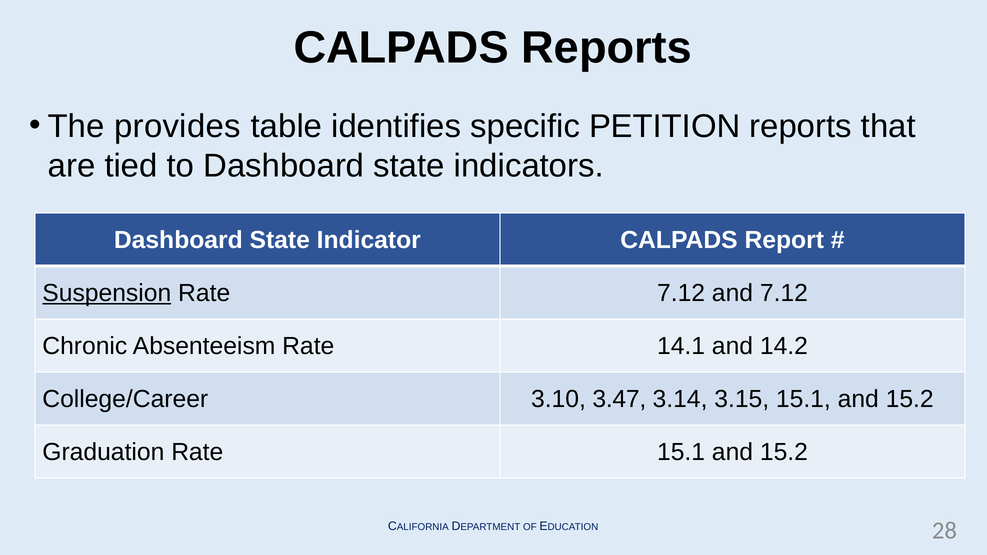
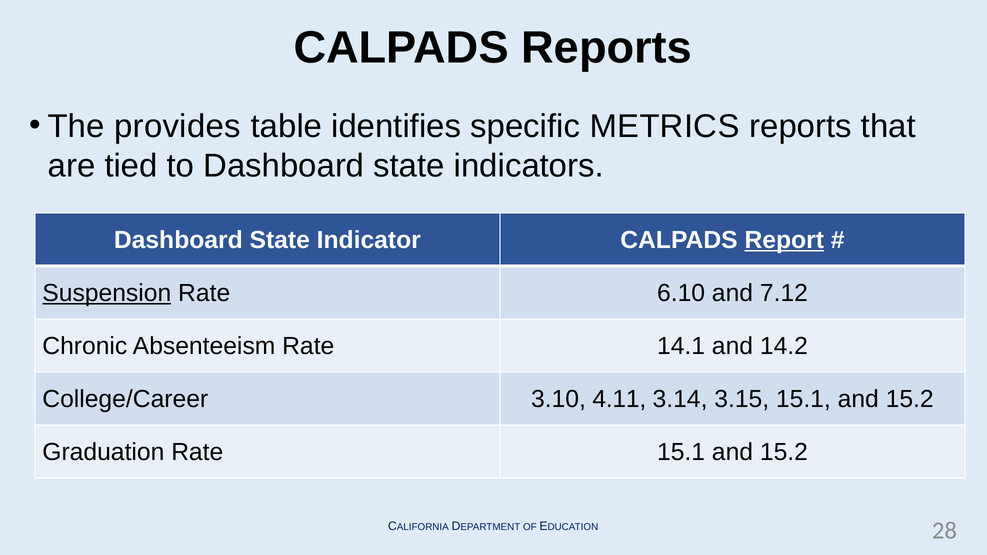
PETITION: PETITION -> METRICS (665, 126)
Report underline: none -> present (784, 240)
Rate 7.12: 7.12 -> 6.10 (681, 293)
3.47: 3.47 -> 4.11 (619, 399)
